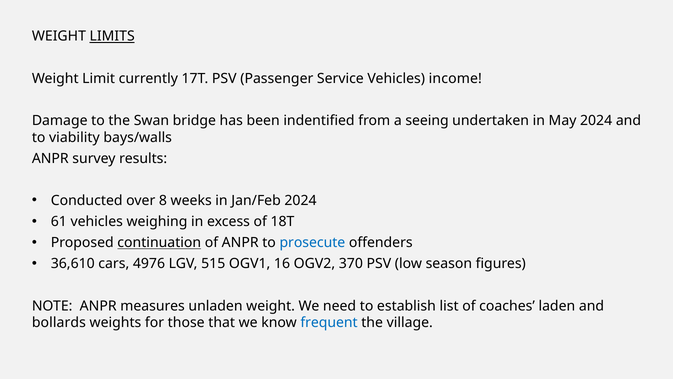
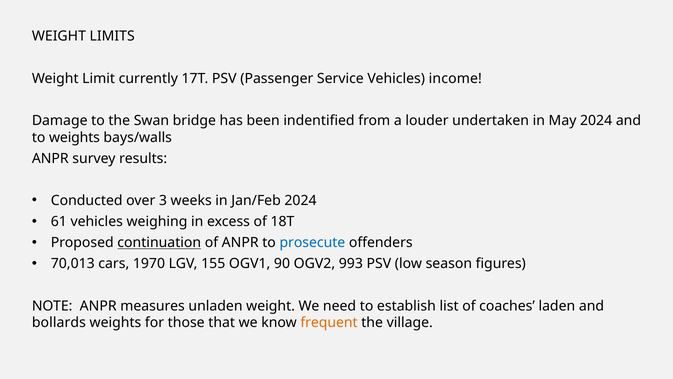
LIMITS underline: present -> none (112, 36)
seeing: seeing -> louder (427, 120)
to viability: viability -> weights (75, 137)
8: 8 -> 3 (163, 200)
36,610: 36,610 -> 70,013 (73, 264)
4976: 4976 -> 1970 (149, 264)
515: 515 -> 155 (213, 264)
16: 16 -> 90 (282, 264)
370: 370 -> 993 (351, 264)
frequent colour: blue -> orange (329, 322)
